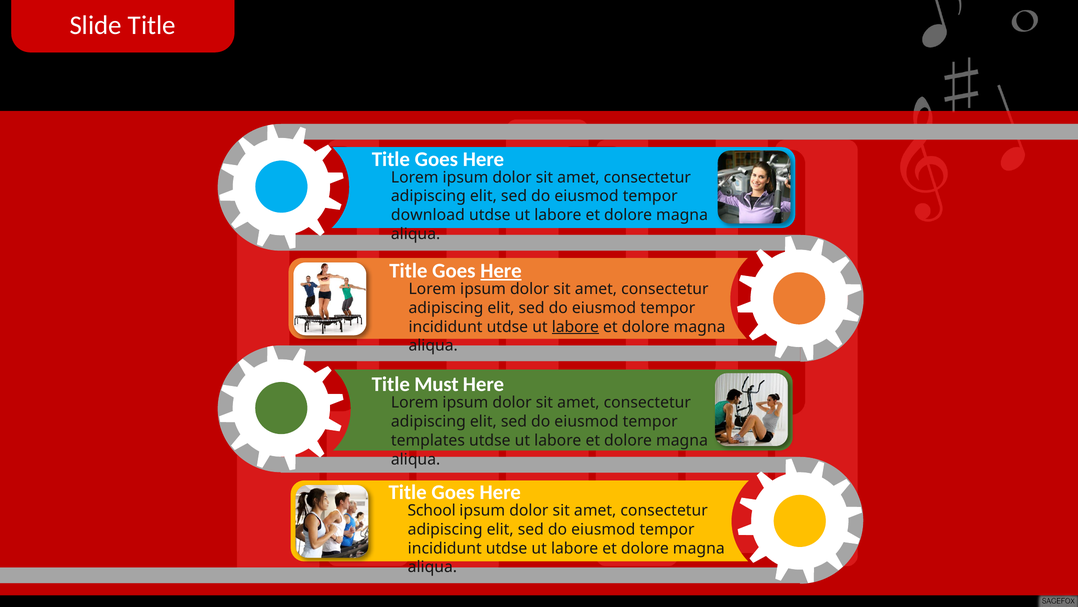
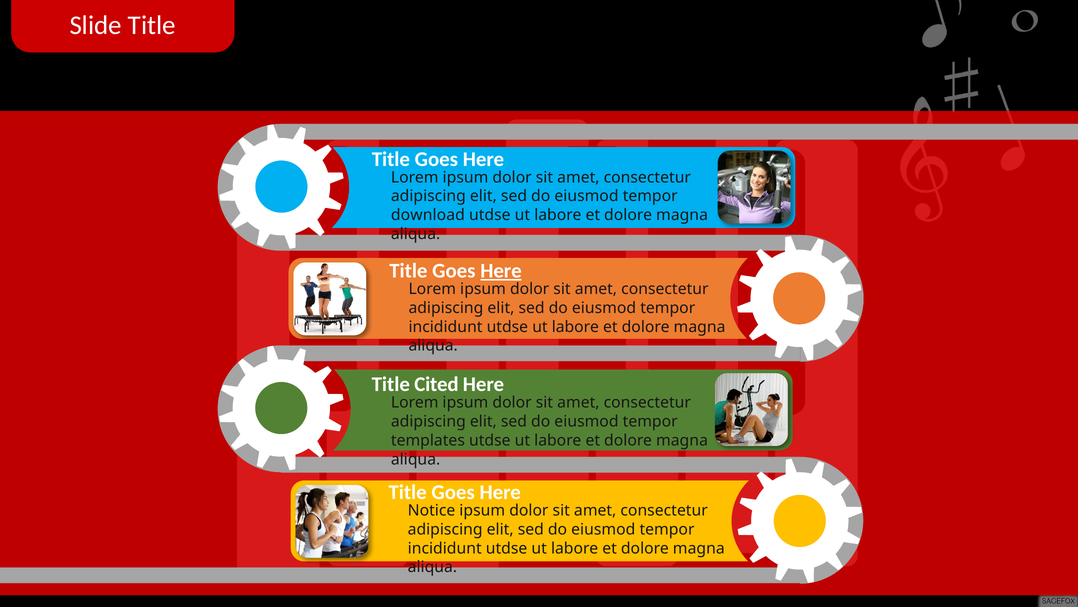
labore underline: present -> none (575, 326)
Must: Must -> Cited (436, 384)
School: School -> Notice (432, 510)
